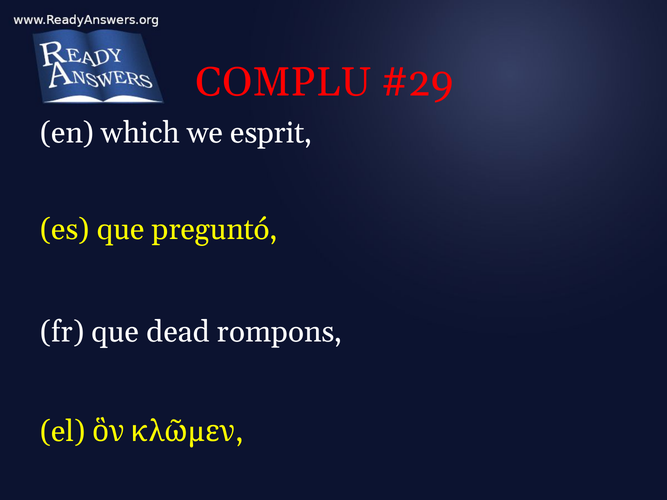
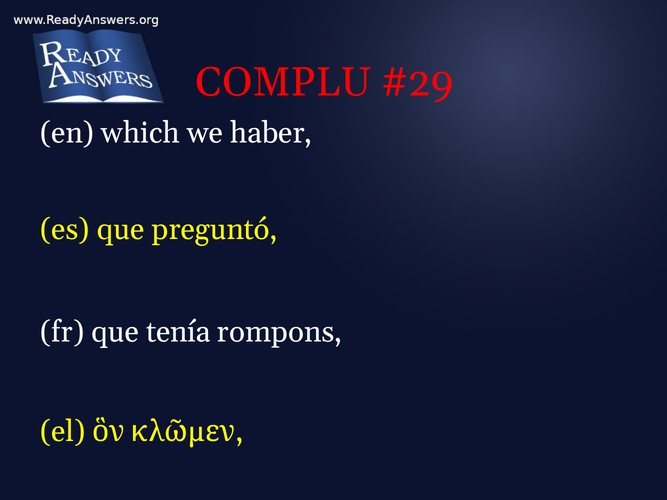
esprit: esprit -> haber (271, 133)
dead: dead -> tenía (178, 332)
